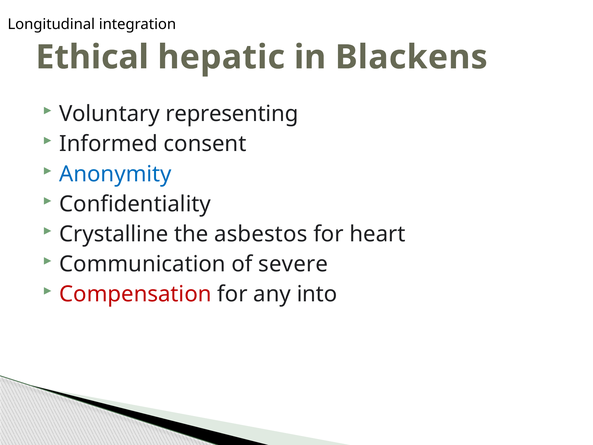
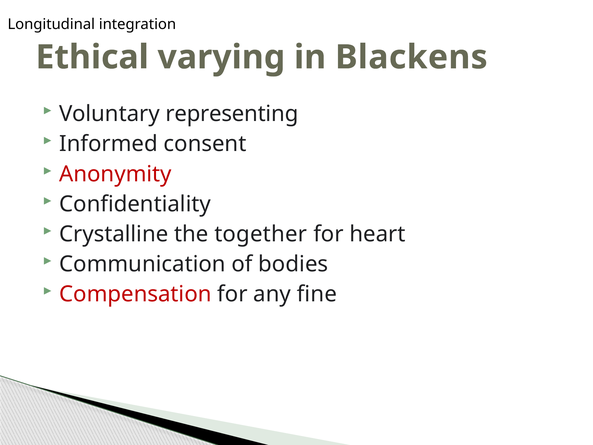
hepatic: hepatic -> varying (221, 57)
Anonymity colour: blue -> red (115, 174)
asbestos: asbestos -> together (261, 234)
severe: severe -> bodies (293, 264)
into: into -> fine (317, 294)
